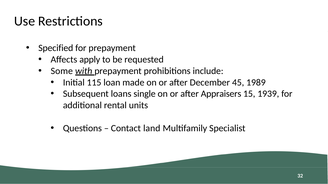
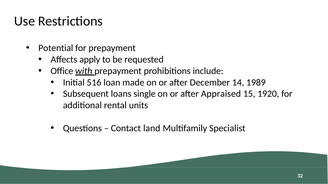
Specified: Specified -> Potential (56, 48)
Some: Some -> Office (62, 71)
115: 115 -> 516 (94, 83)
45: 45 -> 14 (238, 83)
Appraisers: Appraisers -> Appraised (221, 94)
1939: 1939 -> 1920 (268, 94)
